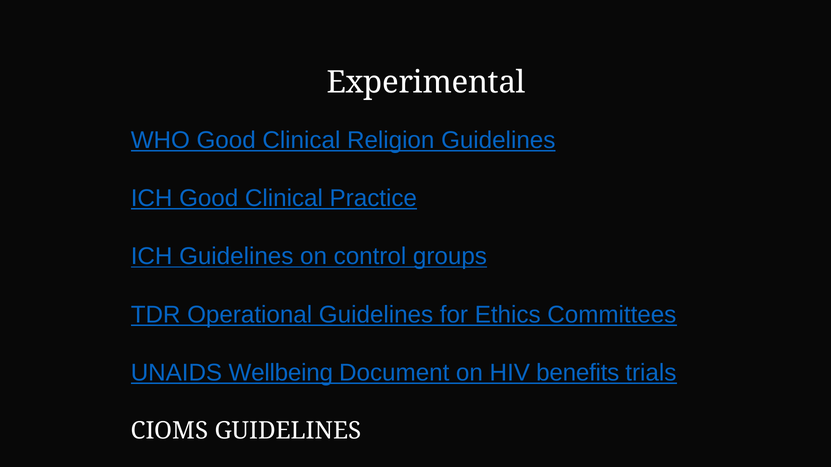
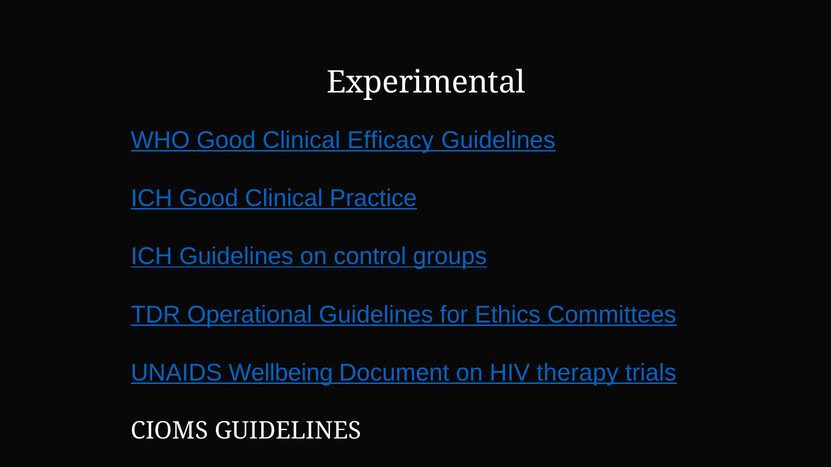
Religion: Religion -> Efficacy (391, 140)
benefits: benefits -> therapy (578, 373)
